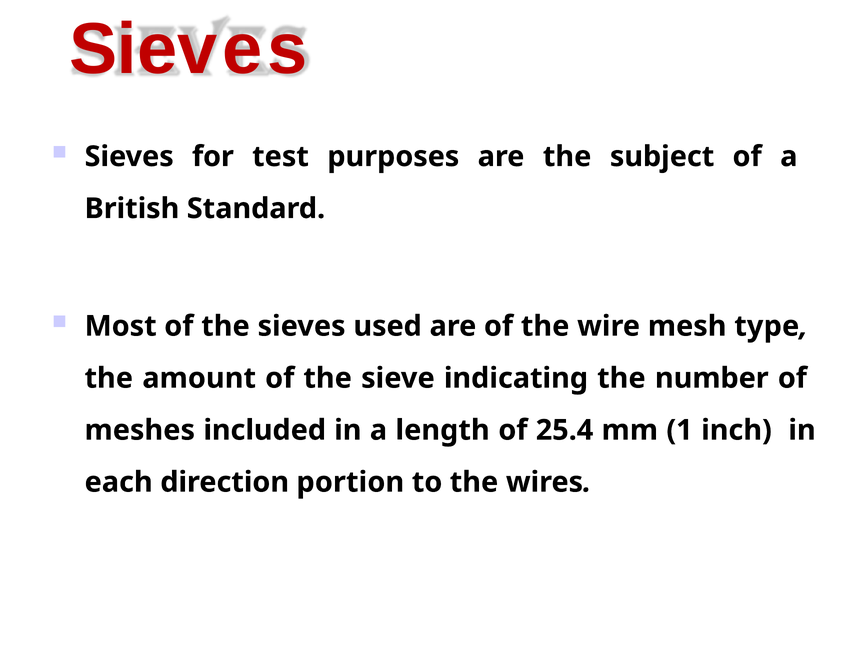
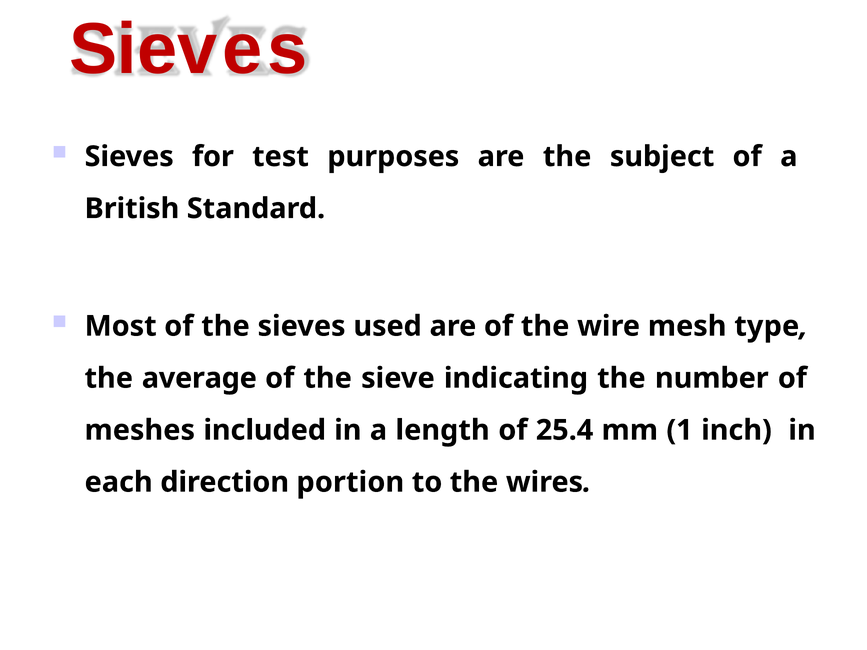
amount: amount -> average (199, 378)
